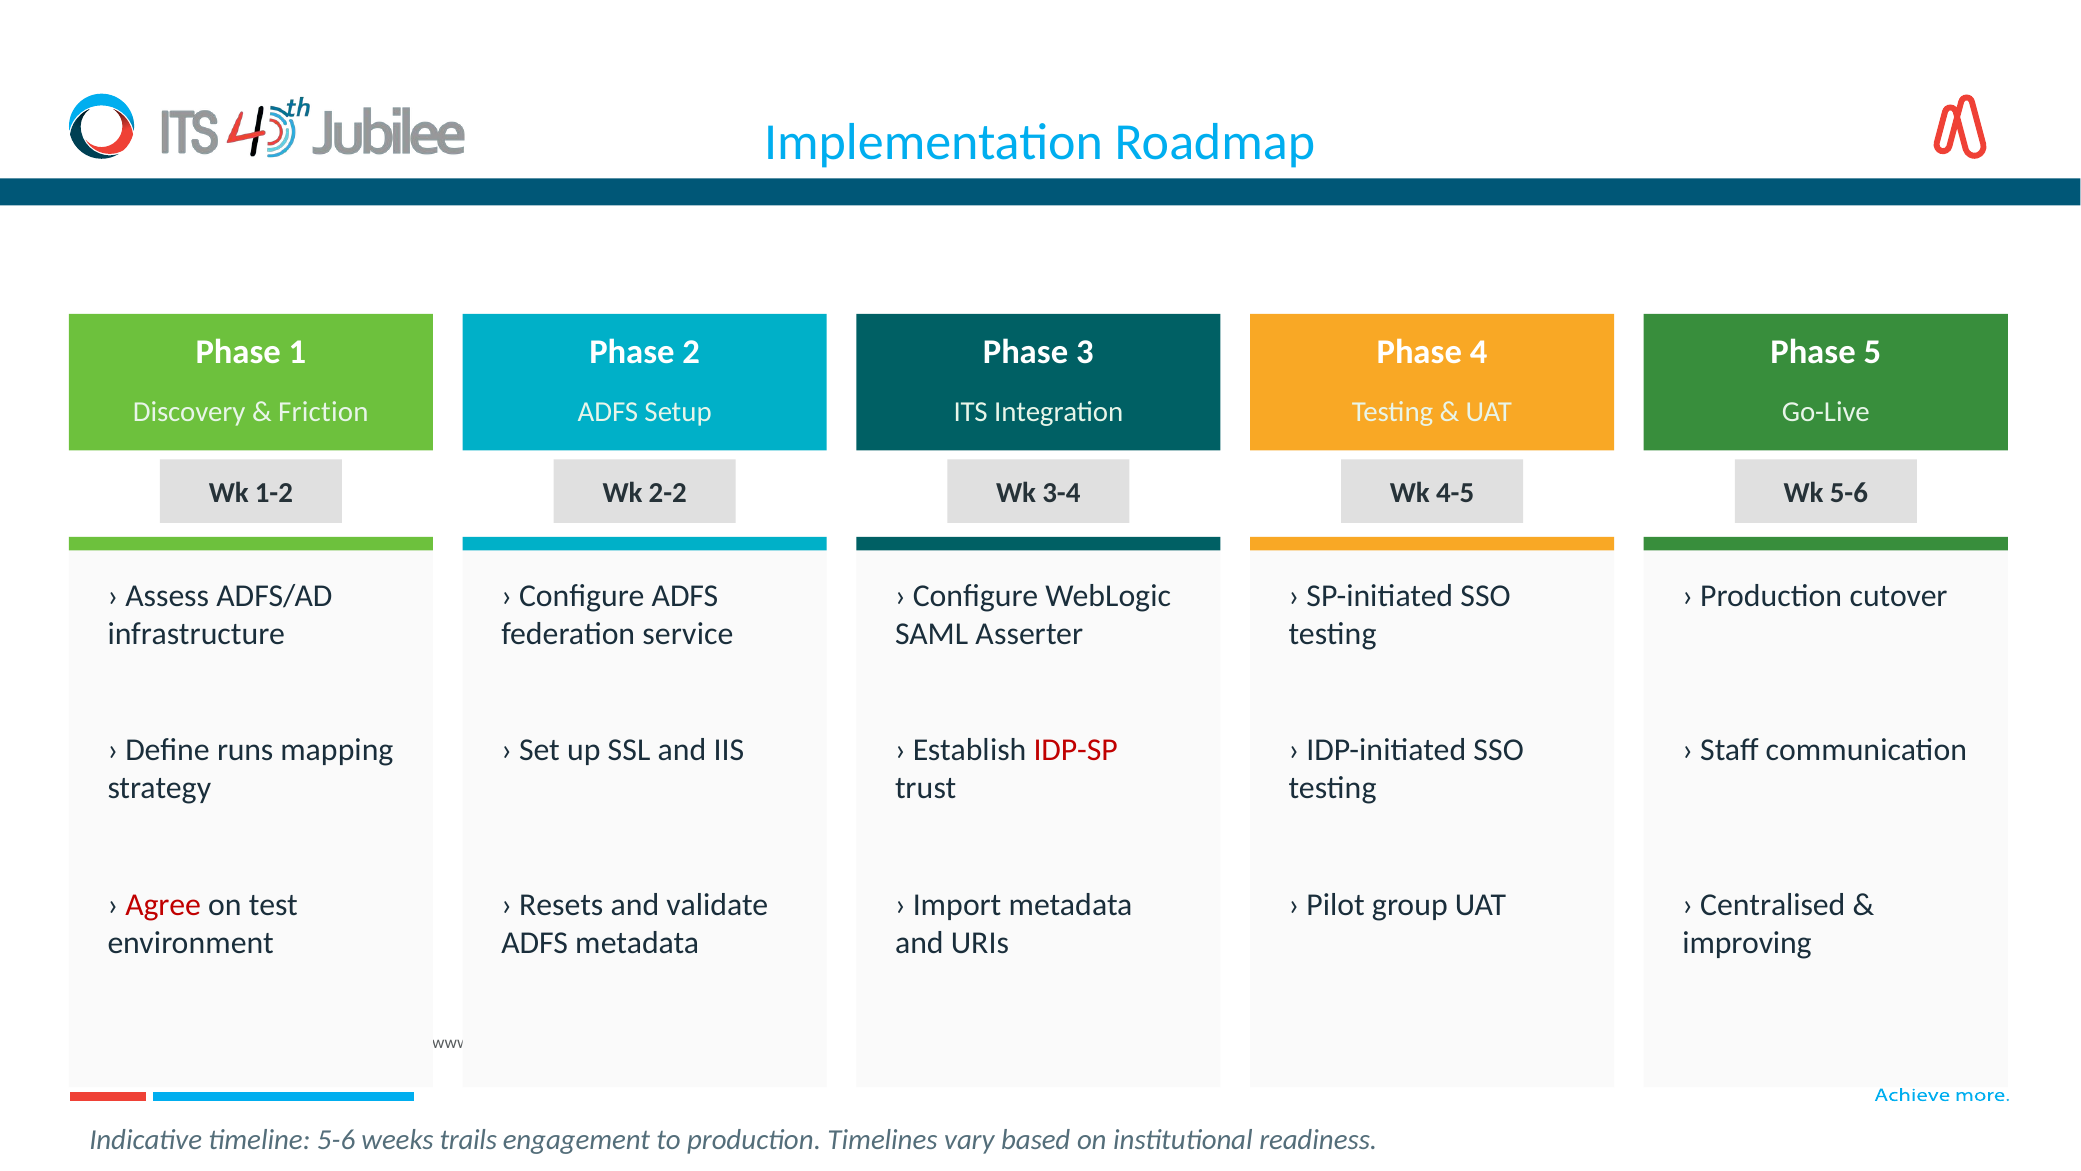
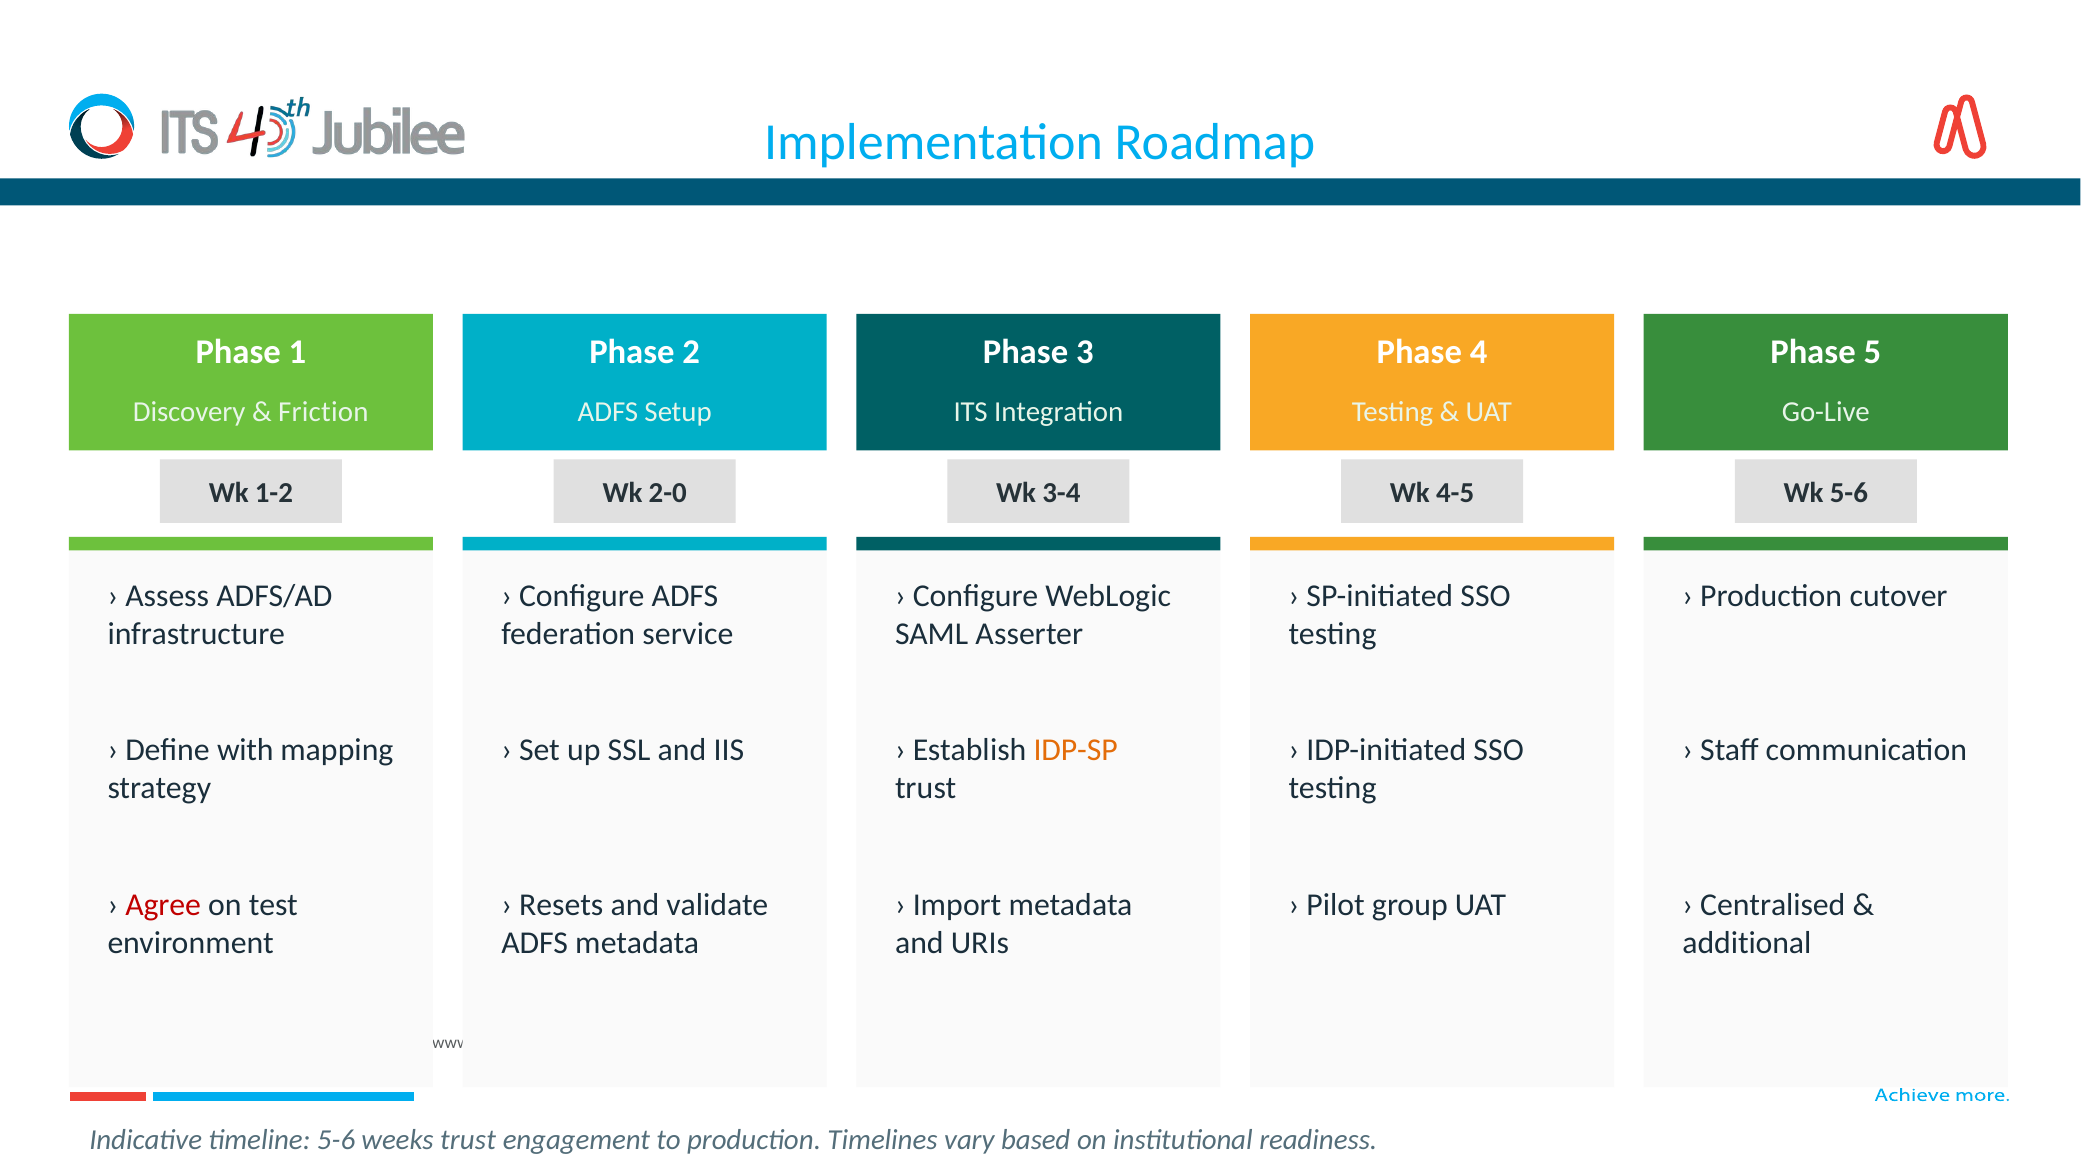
2-2: 2-2 -> 2-0 (668, 494)
runs: runs -> with (245, 751)
IDP-SP colour: red -> orange (1076, 751)
improving: improving -> additional (1747, 944)
weeks trails: trails -> trust (468, 1140)
